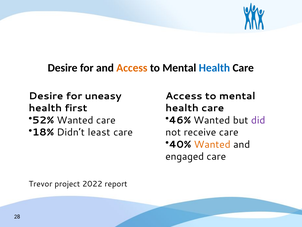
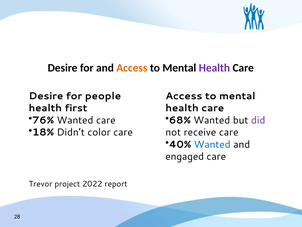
Health colour: blue -> purple (214, 68)
uneasy: uneasy -> people (103, 96)
52%: 52% -> 76% (43, 120)
46%: 46% -> 68% (180, 120)
least: least -> color (99, 132)
Wanted colour: orange -> blue (212, 144)
